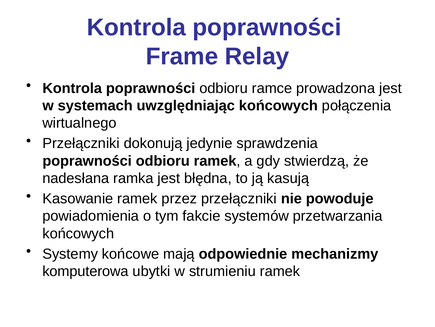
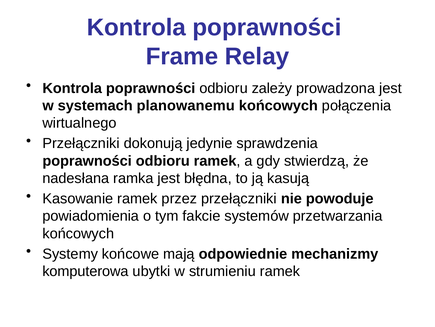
ramce: ramce -> zależy (272, 88)
uwzględniając: uwzględniając -> planowanemu (186, 105)
